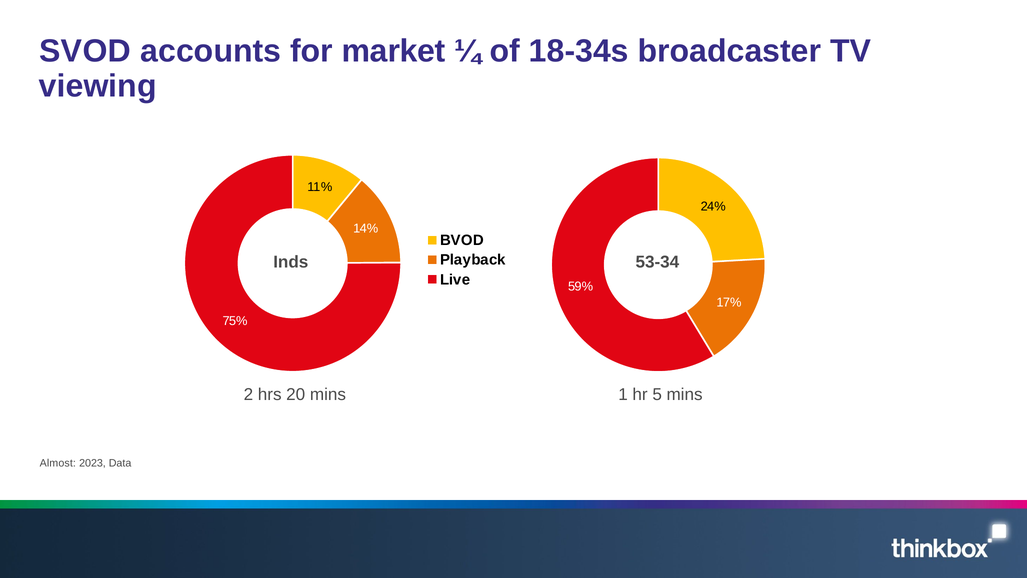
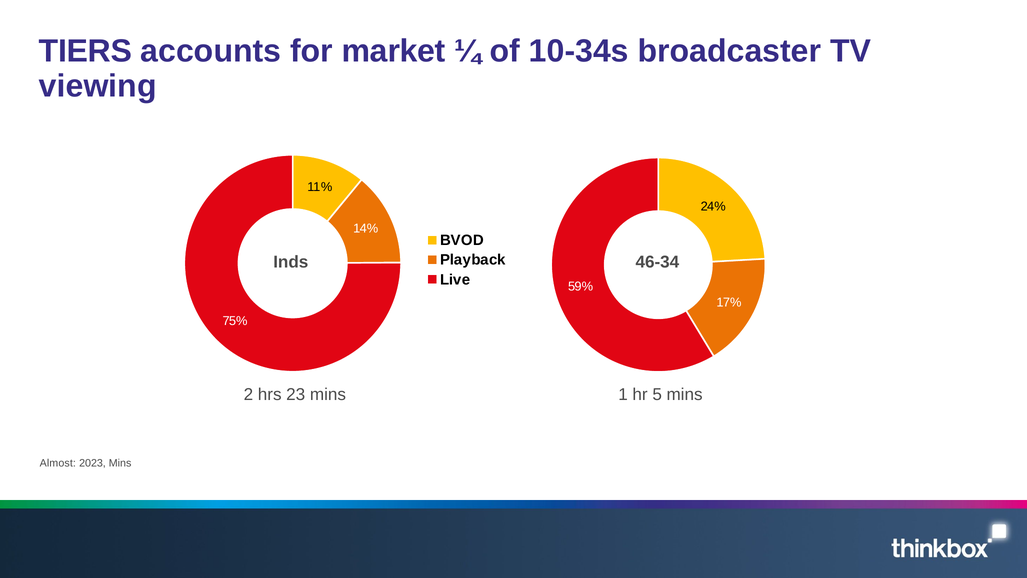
SVOD: SVOD -> TIERS (85, 51)
18-34s: 18-34s -> 10-34s (579, 51)
53-34: 53-34 -> 46-34 (657, 262)
20: 20 -> 23 (296, 394)
2023 Data: Data -> Mins (120, 463)
